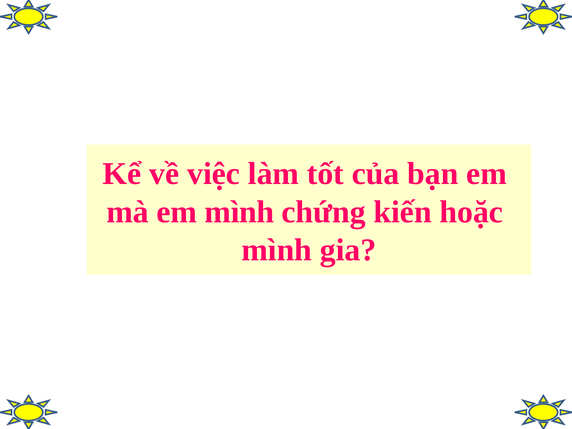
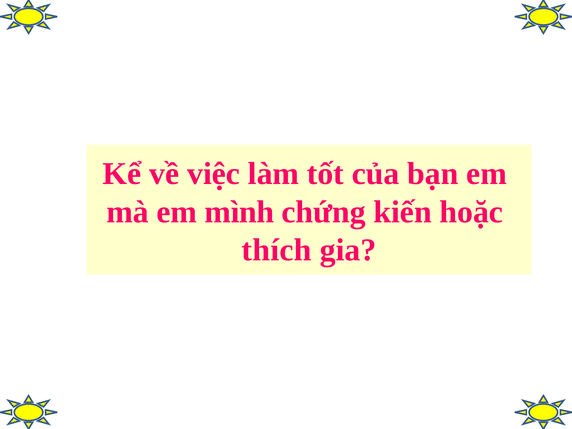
mình: mình -> thích (277, 250)
